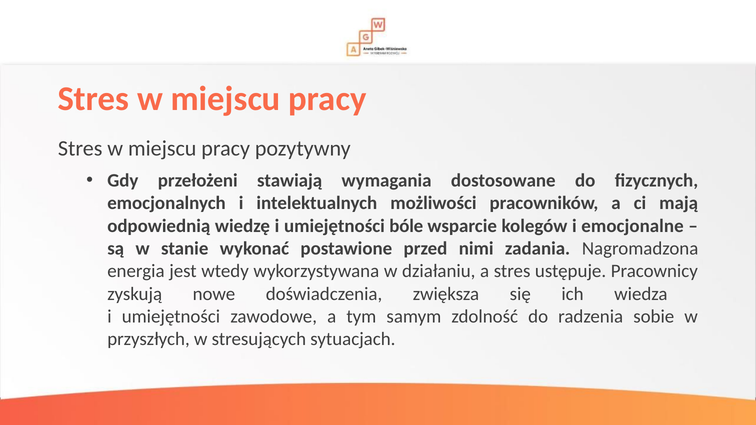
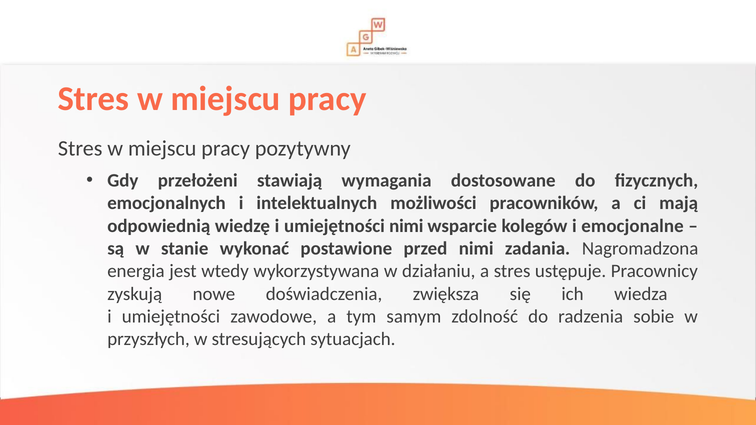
umiejętności bóle: bóle -> nimi (406, 226)
